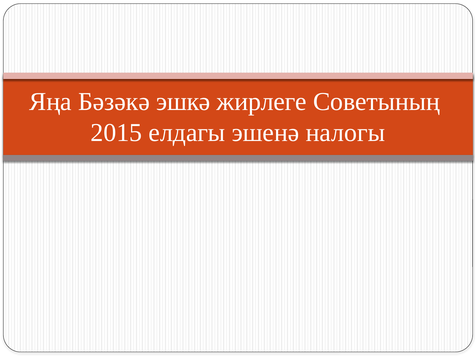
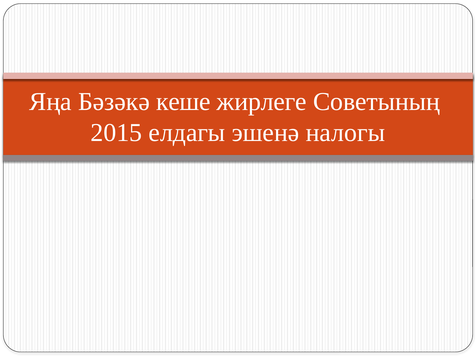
эшкә: эшкә -> кеше (183, 102)
